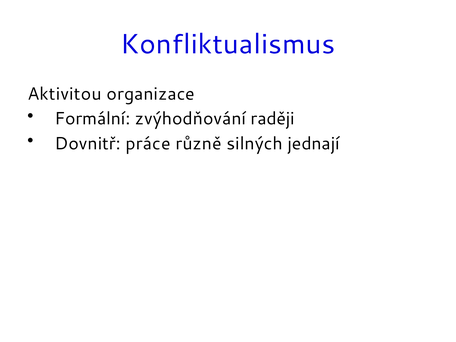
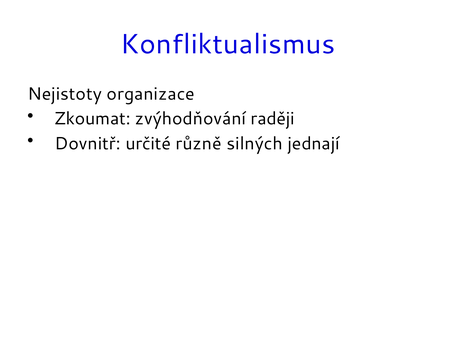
Aktivitou: Aktivitou -> Nejistoty (65, 94)
Formální: Formální -> Zkoumat (92, 119)
práce: práce -> určité (148, 144)
